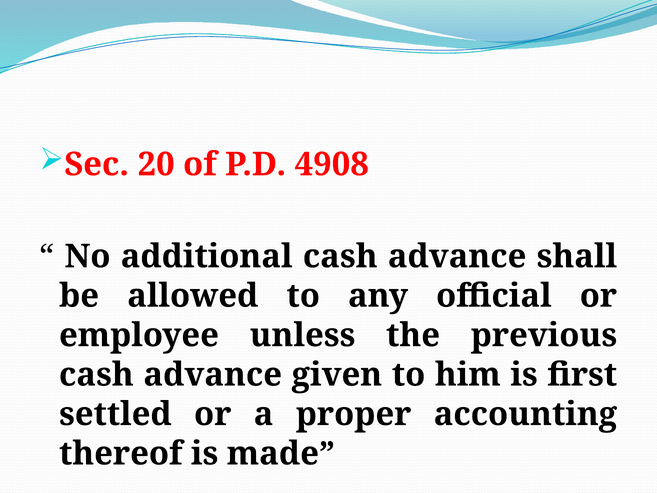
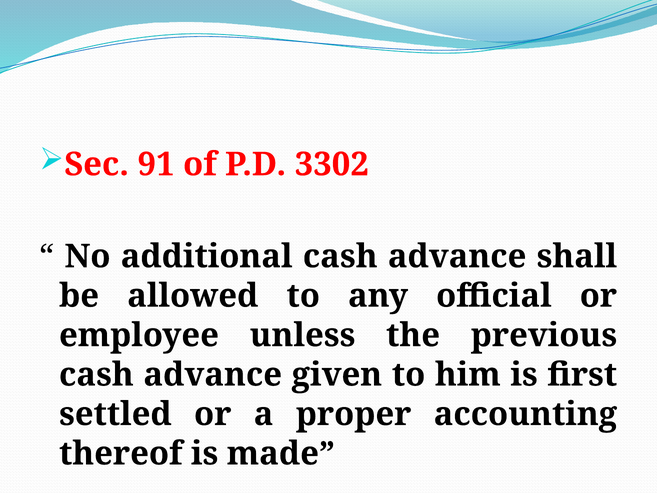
20: 20 -> 91 (156, 164)
4908: 4908 -> 3302 (332, 164)
